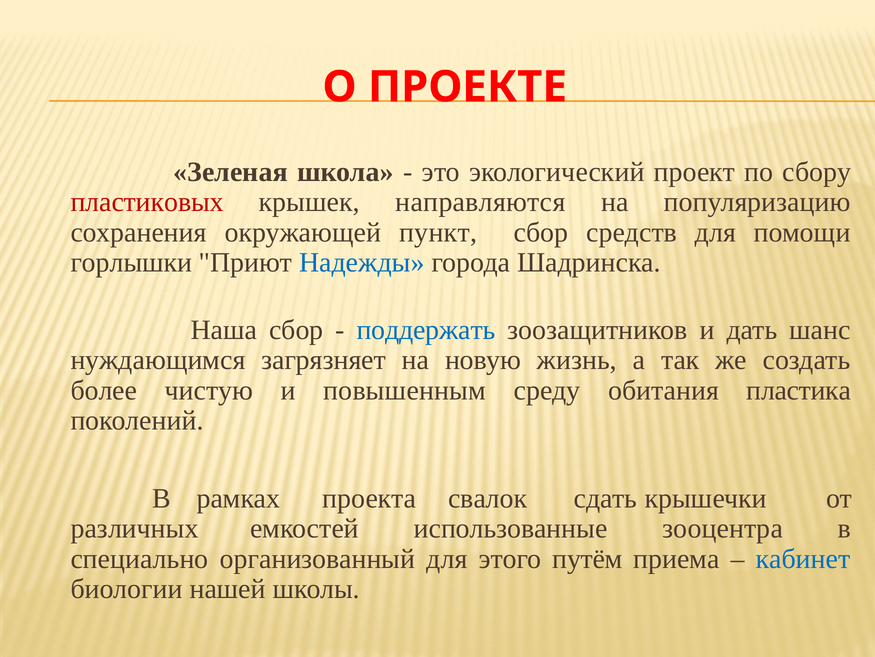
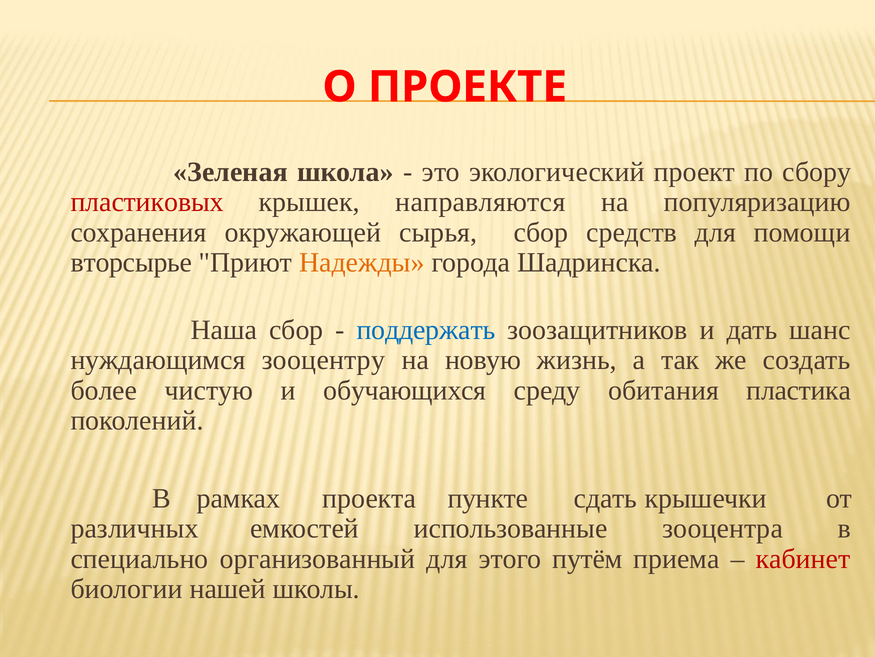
пункт: пункт -> сырья (438, 232)
горлышки: горлышки -> вторсырье (131, 262)
Надежды colour: blue -> orange (362, 262)
загрязняет: загрязняет -> зооцентру (323, 360)
повышенным: повышенным -> обучающихся (405, 390)
свалок: свалок -> пункте (488, 498)
кабинет colour: blue -> red (803, 558)
